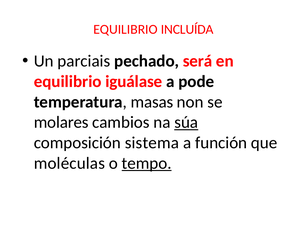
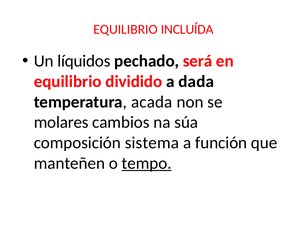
parciais: parciais -> líquidos (84, 61)
iguálase: iguálase -> dividido (134, 82)
pode: pode -> dada (196, 82)
masas: masas -> acada (152, 102)
súa underline: present -> none (186, 122)
moléculas: moléculas -> manteñen (69, 163)
